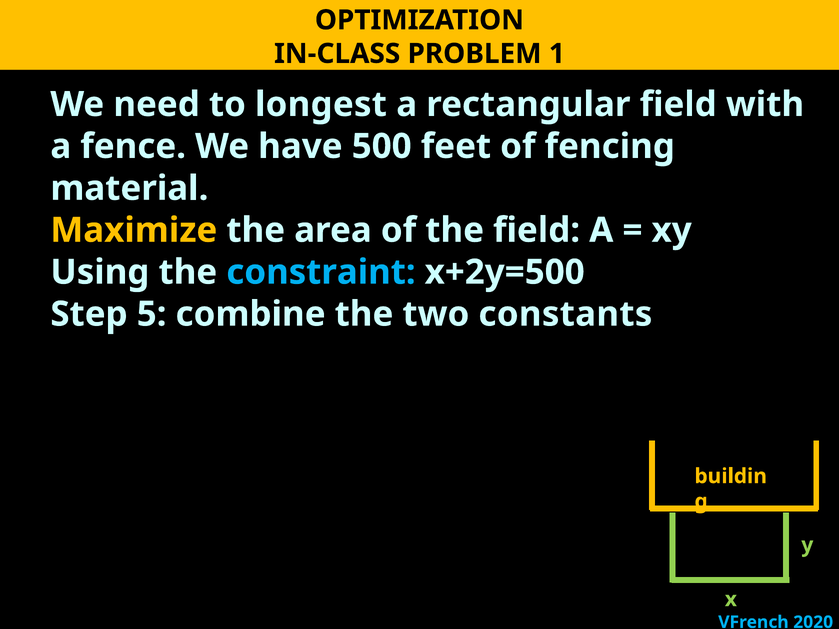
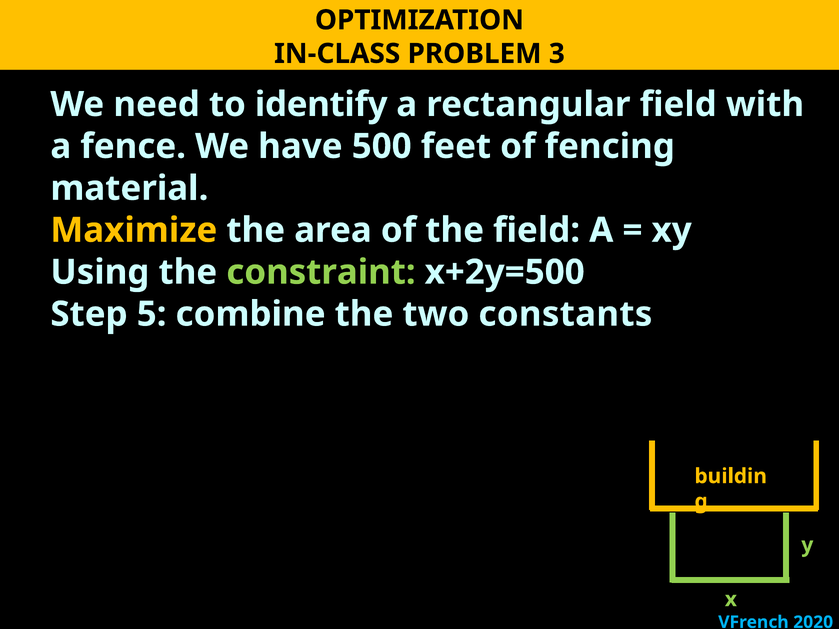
1: 1 -> 3 (557, 54)
longest: longest -> identify (321, 105)
constraint colour: light blue -> light green (321, 272)
